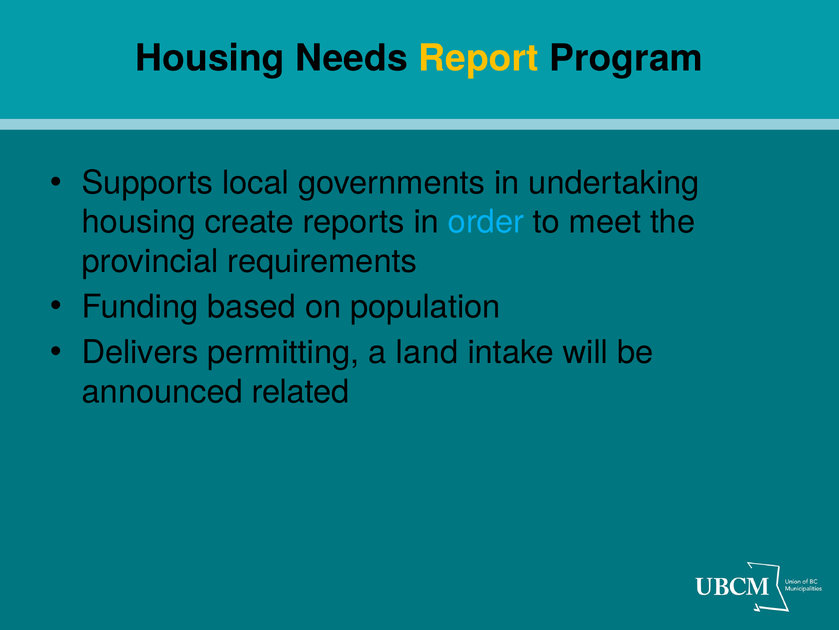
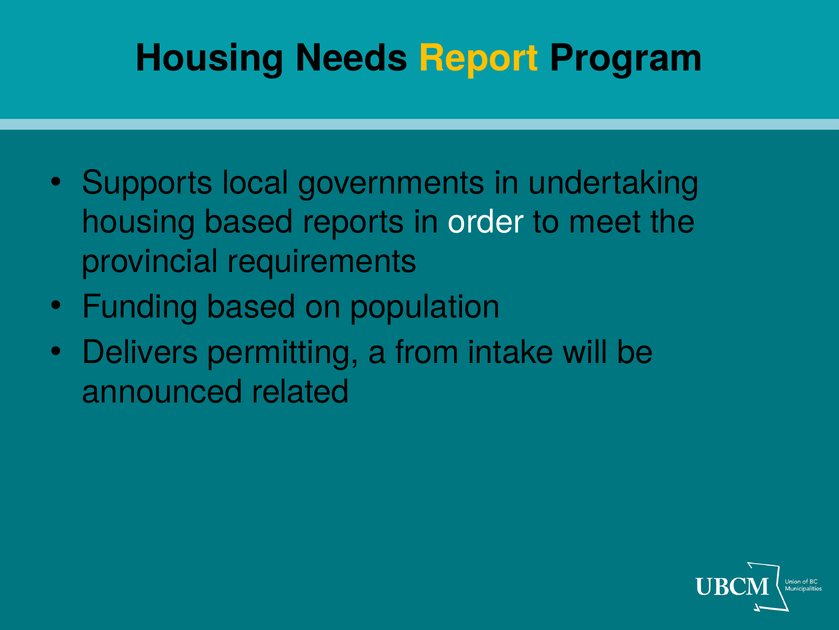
housing create: create -> based (249, 222)
order colour: light blue -> white (486, 222)
land: land -> from (427, 352)
